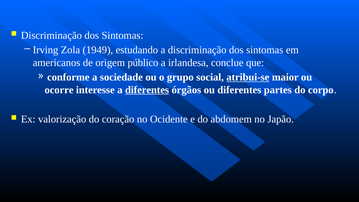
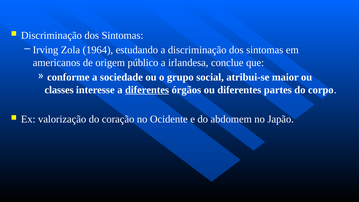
1949: 1949 -> 1964 (98, 50)
atribui-se underline: present -> none (248, 77)
ocorre: ocorre -> classes (59, 90)
